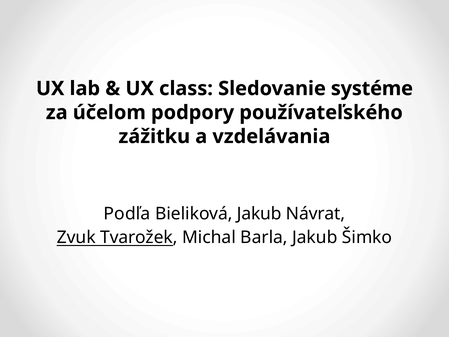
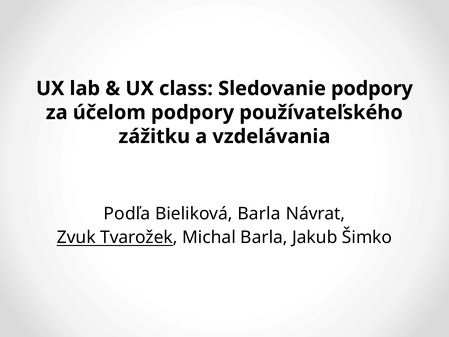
Sledovanie systéme: systéme -> podpory (372, 88)
Bieliková Jakub: Jakub -> Barla (259, 213)
